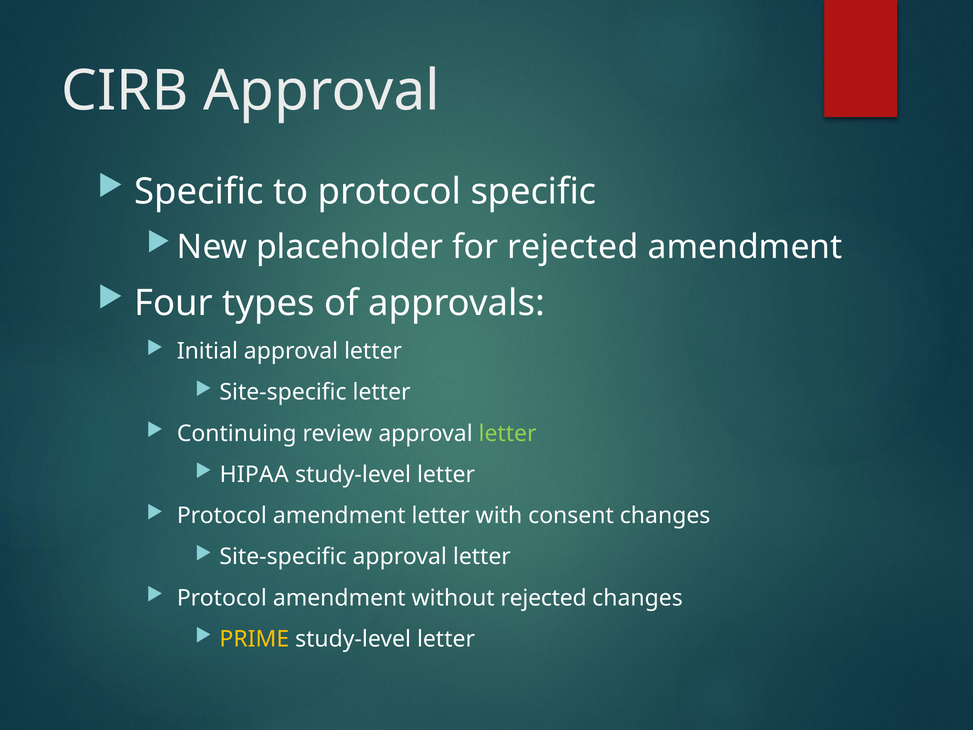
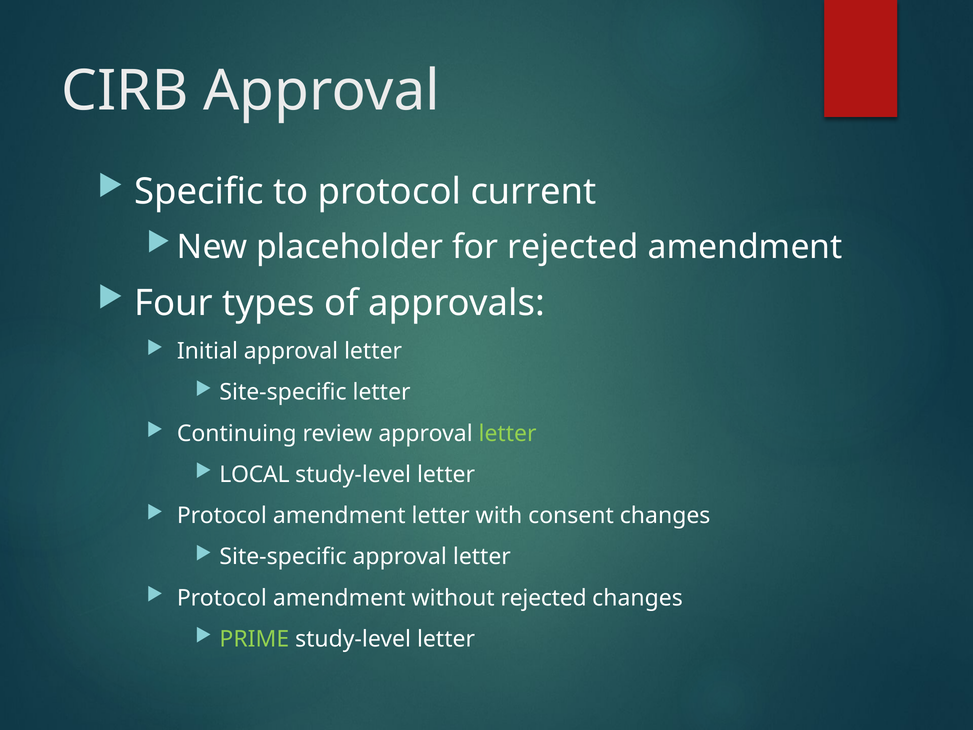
protocol specific: specific -> current (533, 191)
HIPAA: HIPAA -> LOCAL (254, 474)
PRIME colour: yellow -> light green (254, 639)
